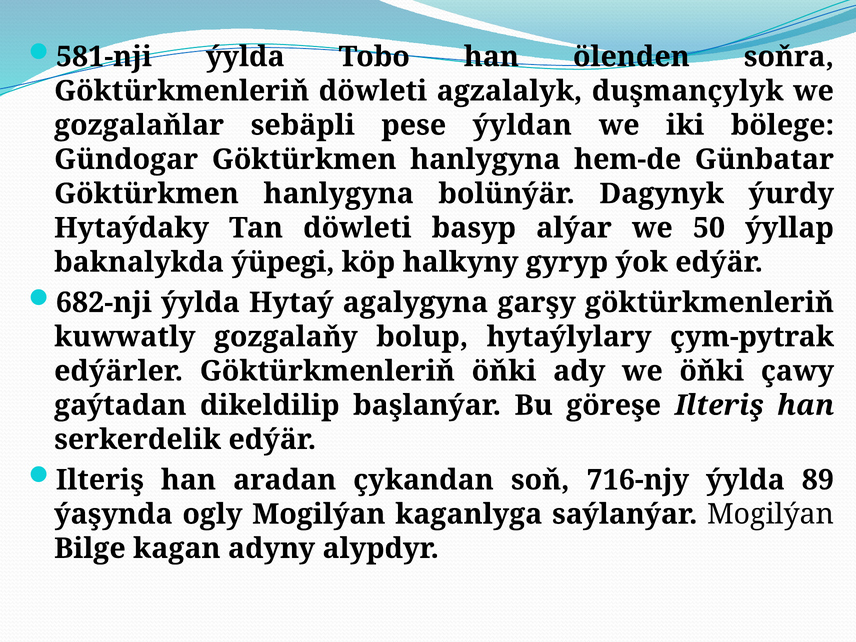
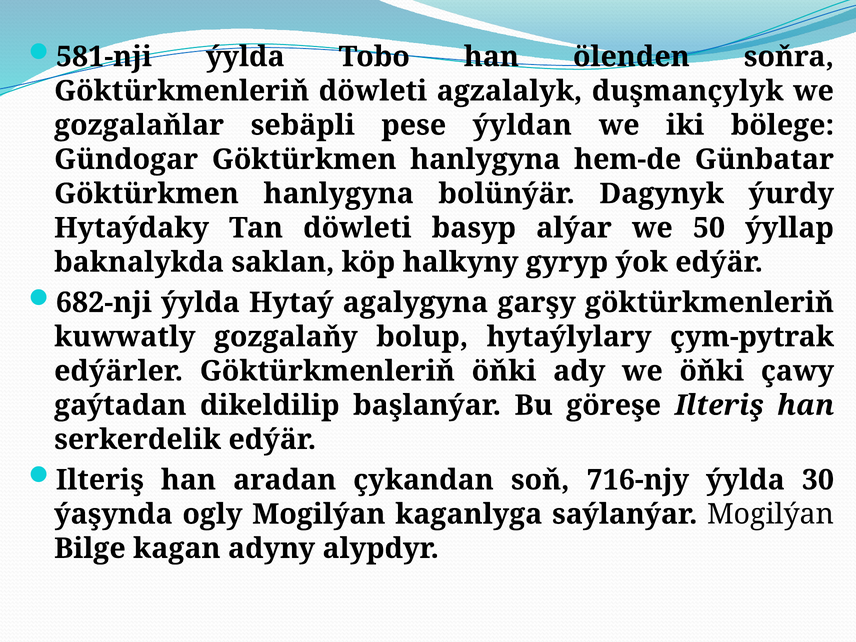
ýüpegi: ýüpegi -> saklan (283, 262)
89: 89 -> 30 (818, 480)
